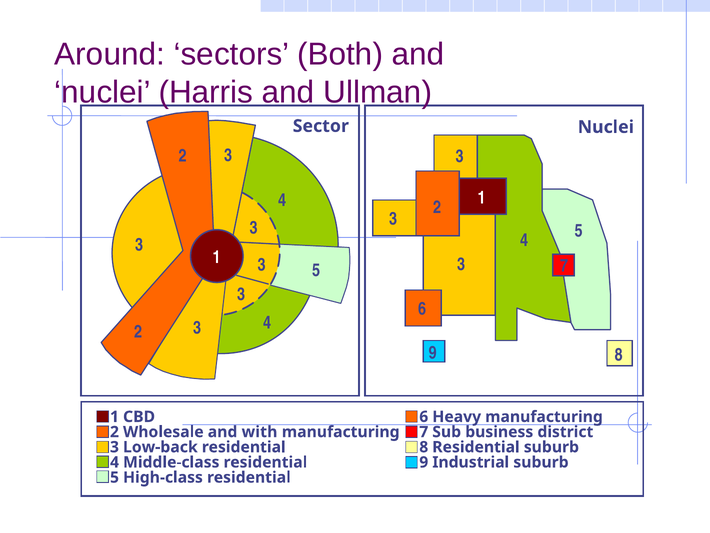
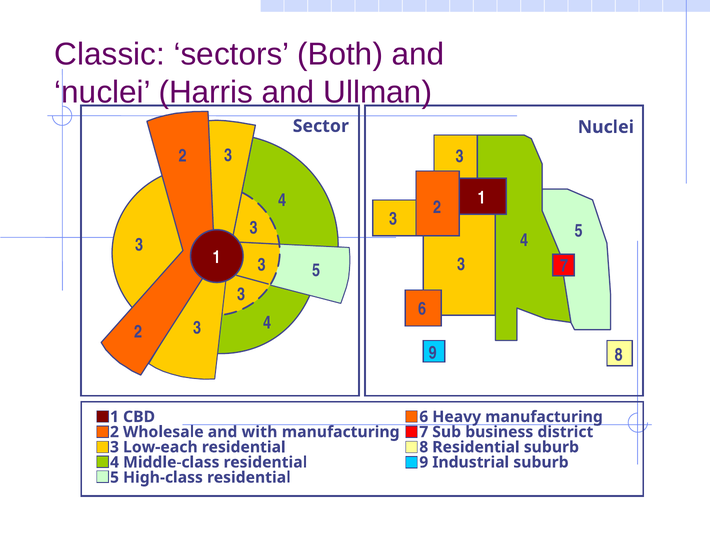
Around: Around -> Classic (110, 54)
Low-back: Low-back -> Low-each (160, 447)
